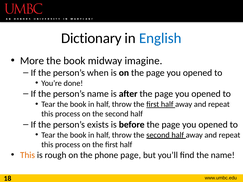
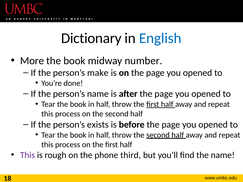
imagine: imagine -> number (143, 61)
when: when -> make (98, 73)
This colour: orange -> purple (28, 155)
phone page: page -> third (131, 155)
